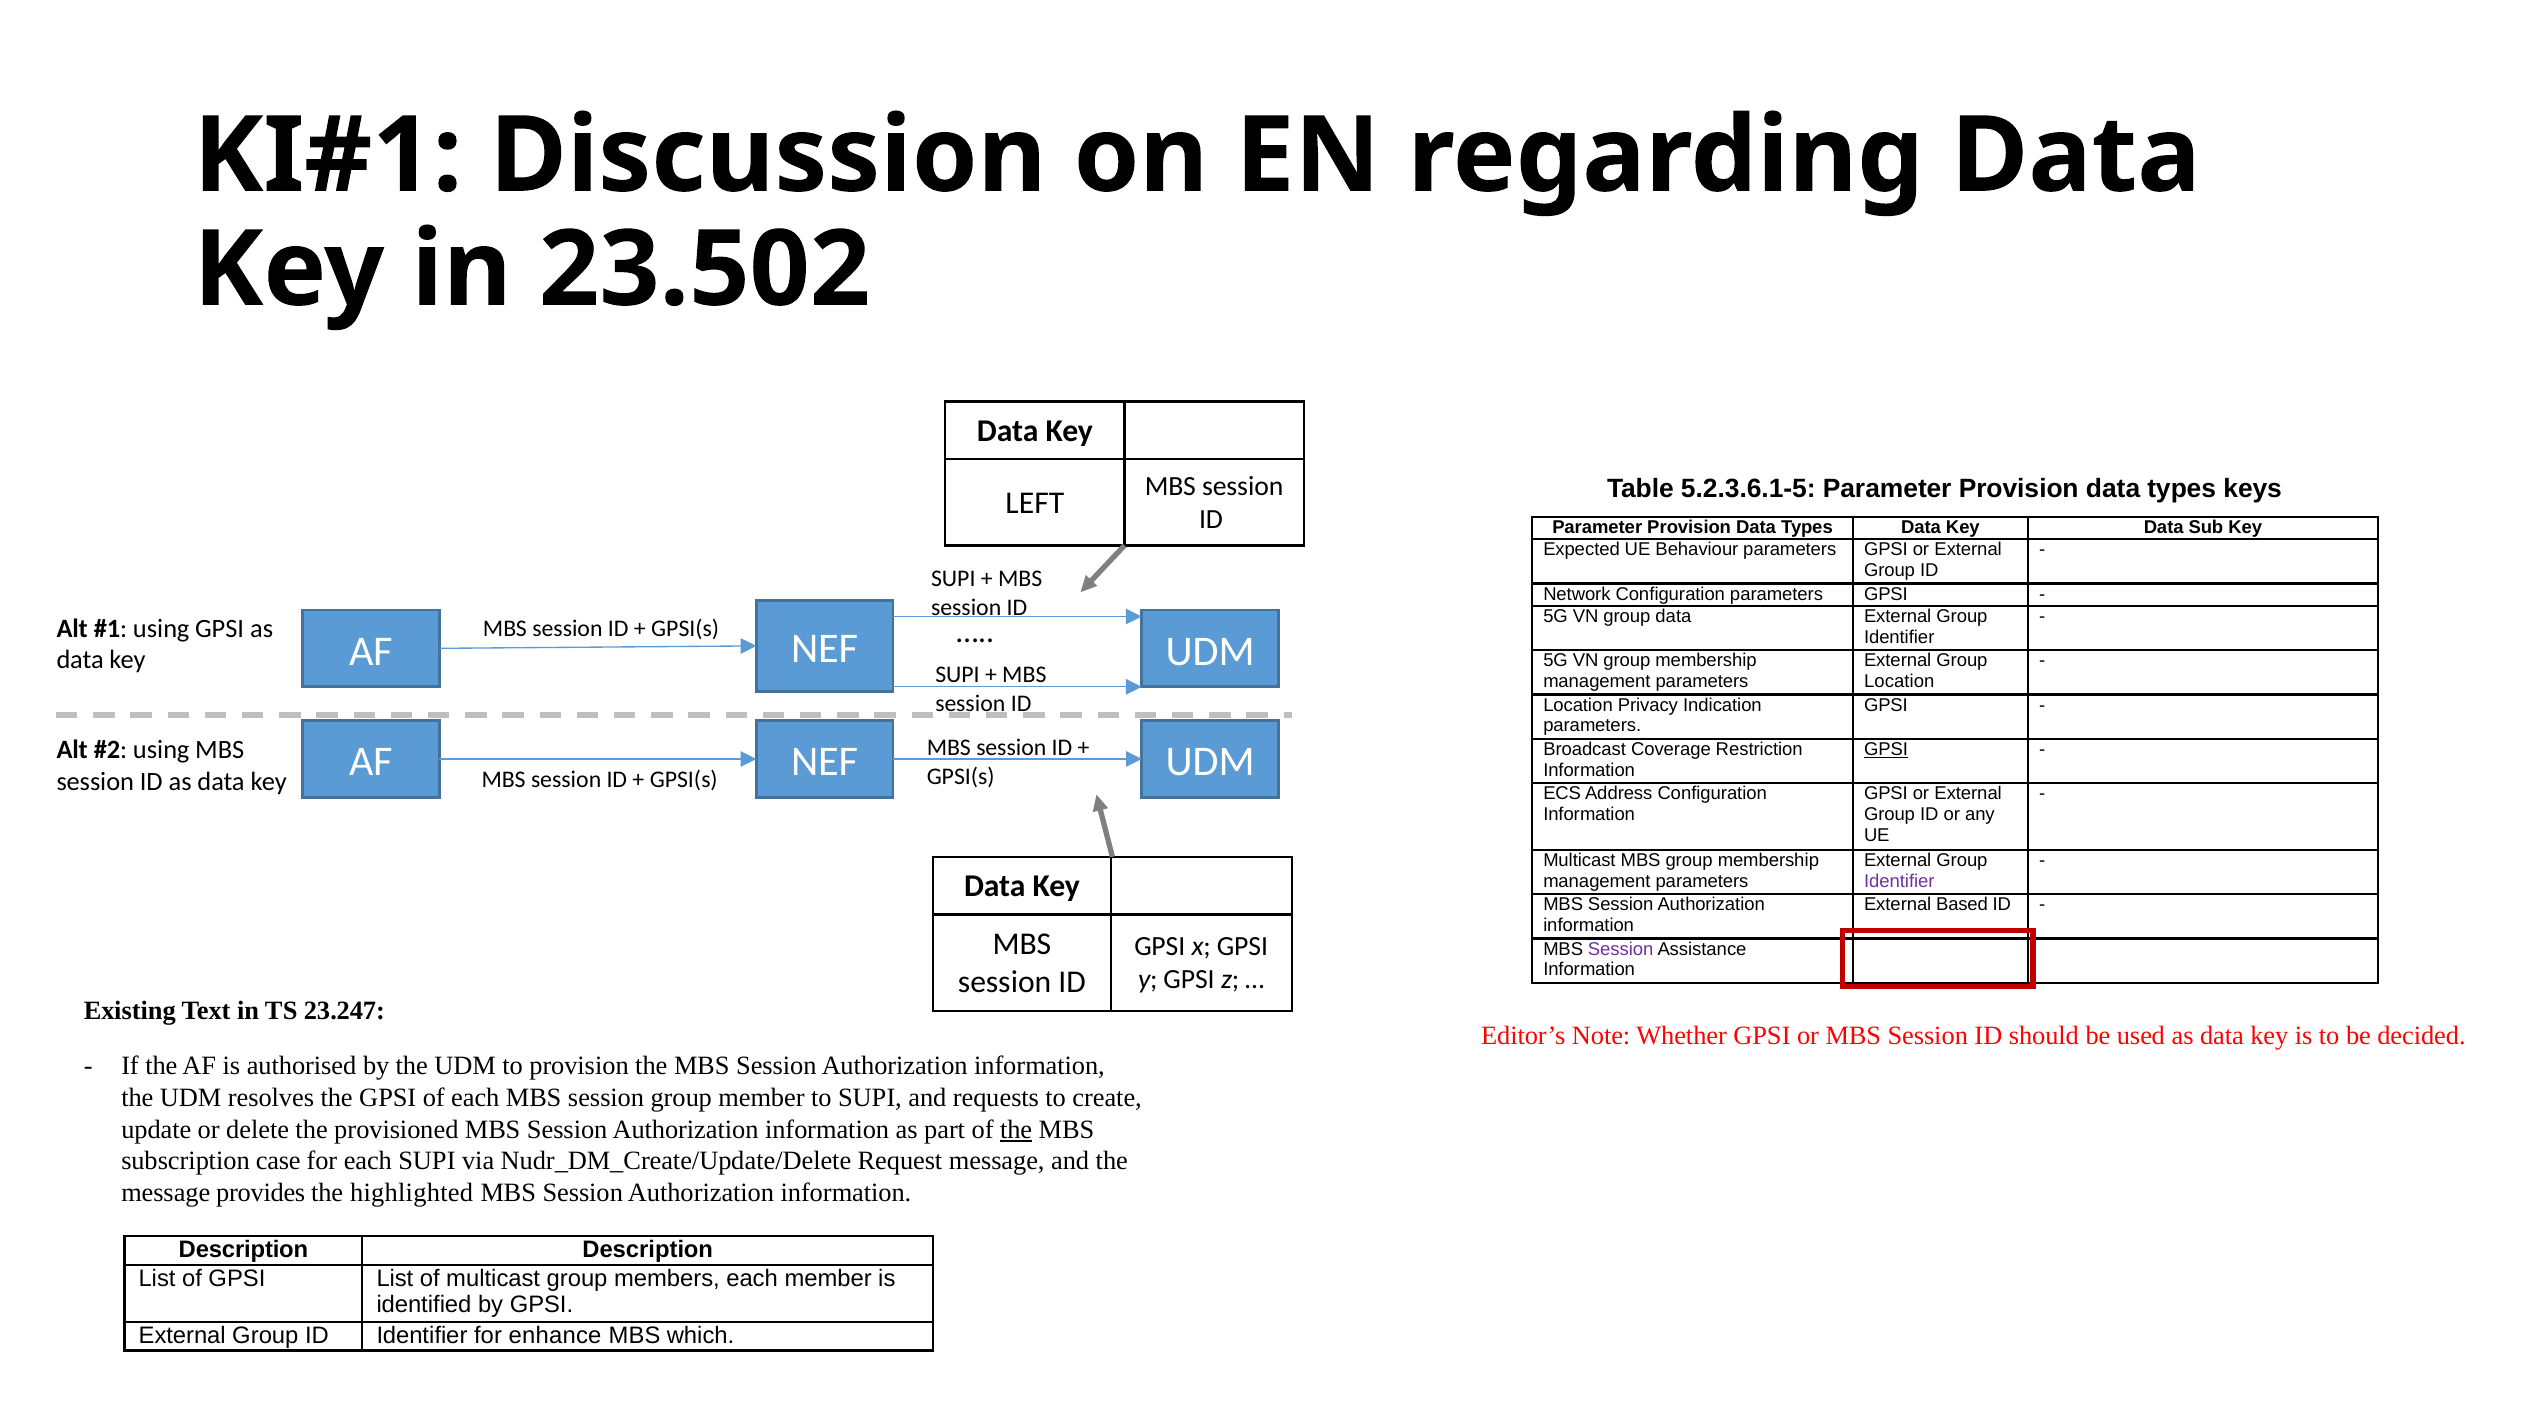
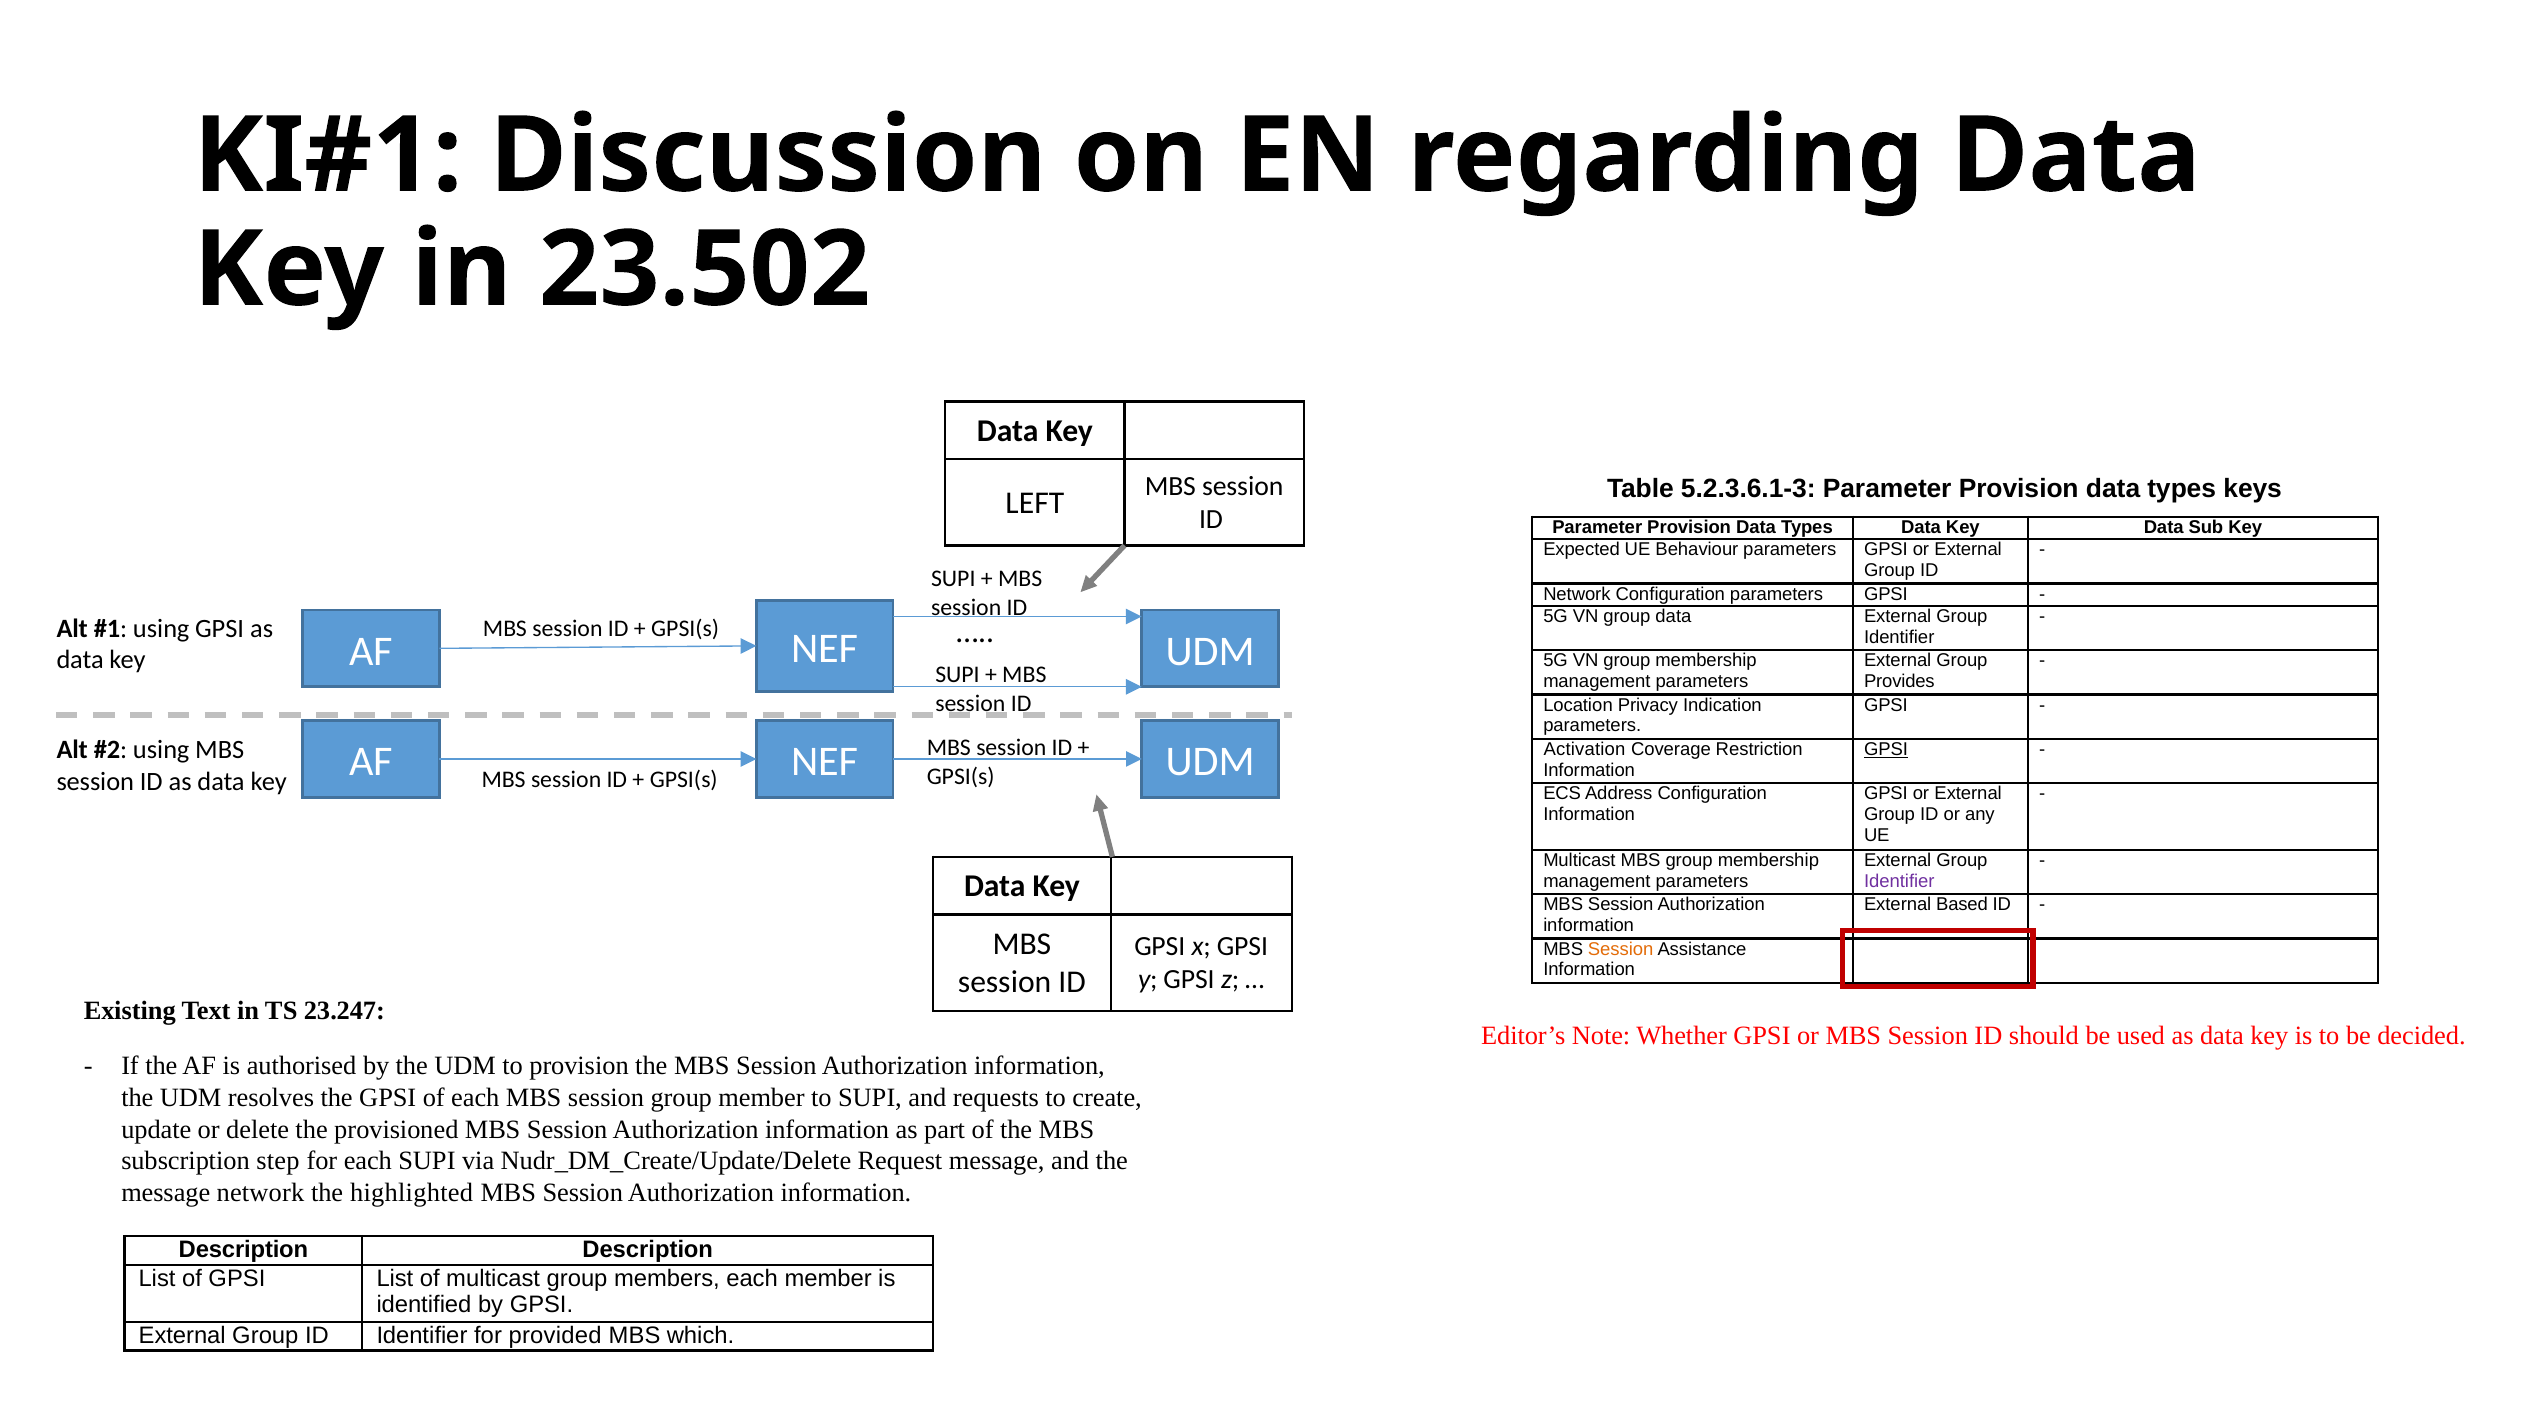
5.2.3.6.1-5: 5.2.3.6.1-5 -> 5.2.3.6.1-3 (1748, 489)
Location: Location -> Provides (1899, 681)
Broadcast: Broadcast -> Activation (1584, 749)
Session colour: purple -> orange (1621, 949)
the underline: present -> none (1016, 1129)
case: case -> step (278, 1161)
message provides: provides -> network (260, 1193)
enhance: enhance -> provided (555, 1336)
